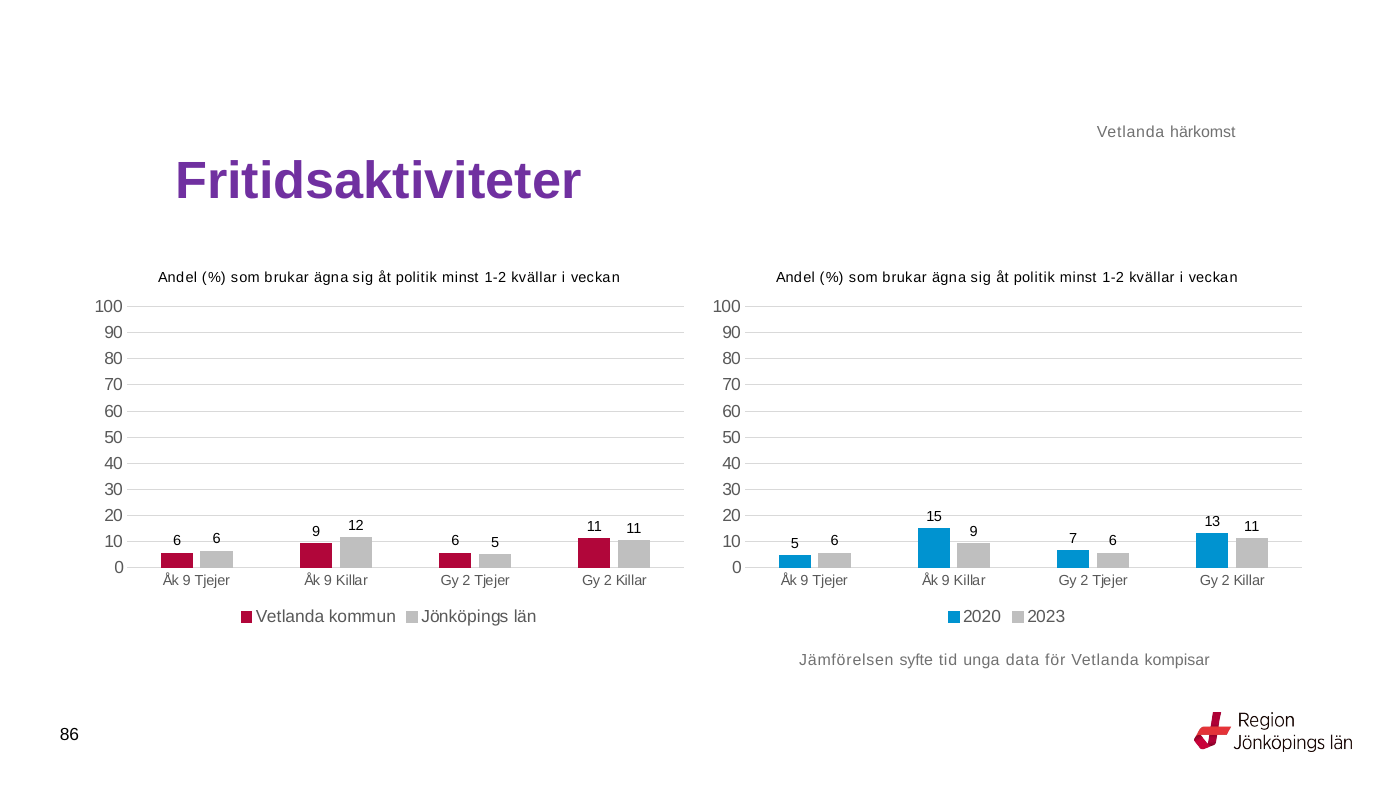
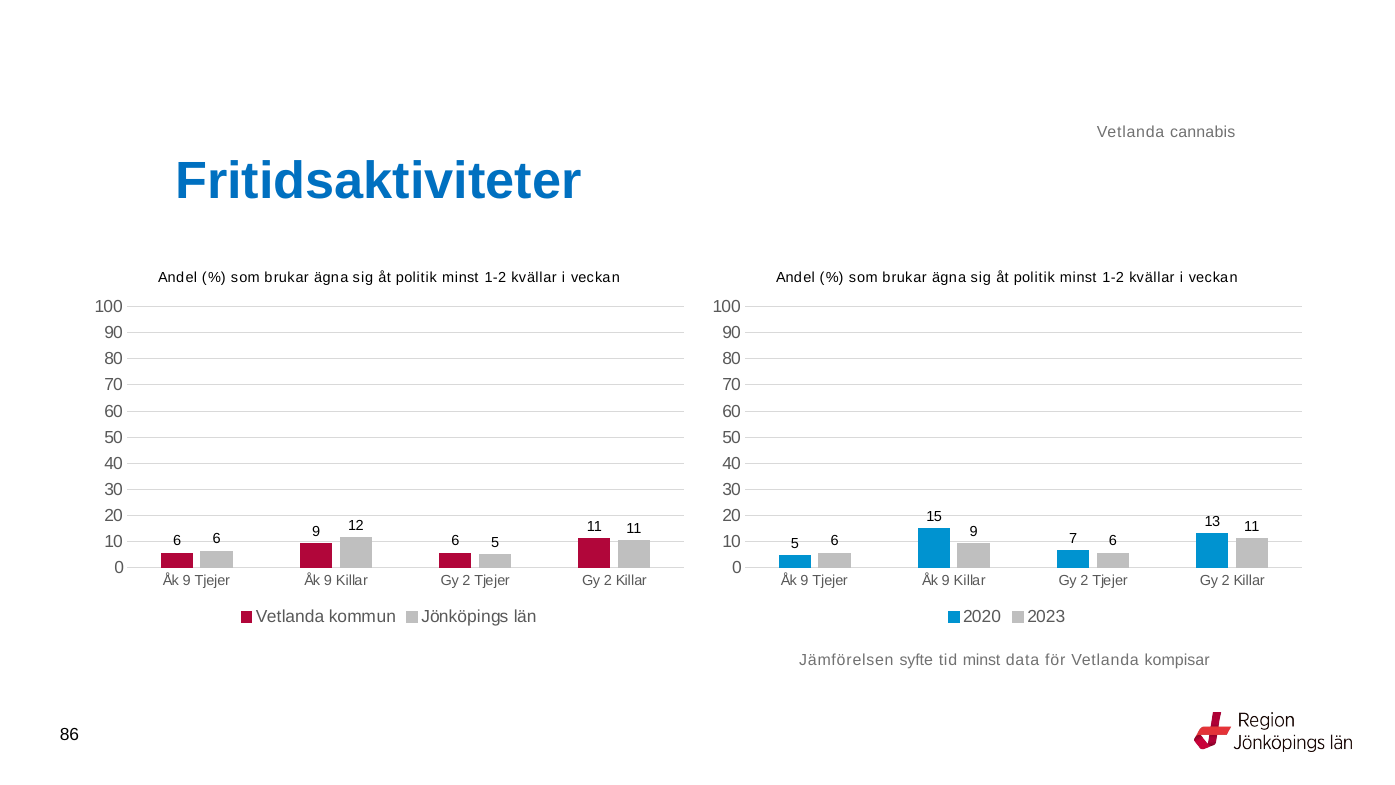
härkomst: härkomst -> cannabis (1203, 133)
Fritidsaktiviteter colour: purple -> blue (378, 181)
tid unga: unga -> minst (982, 660)
